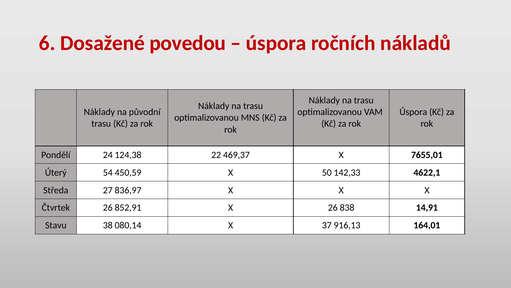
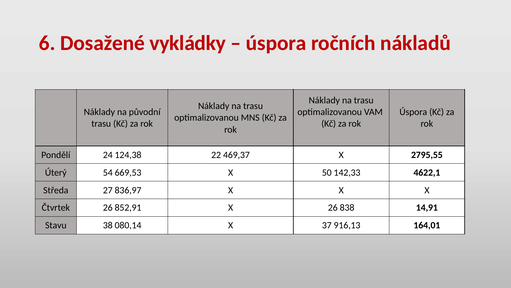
povedou: povedou -> vykládky (188, 43)
7655,01: 7655,01 -> 2795,55 (427, 155)
450,59: 450,59 -> 669,53 (128, 172)
